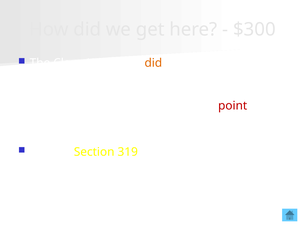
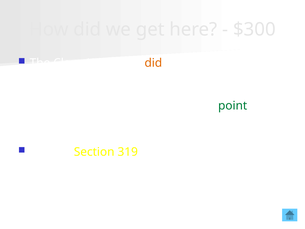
point colour: red -> green (233, 106)
